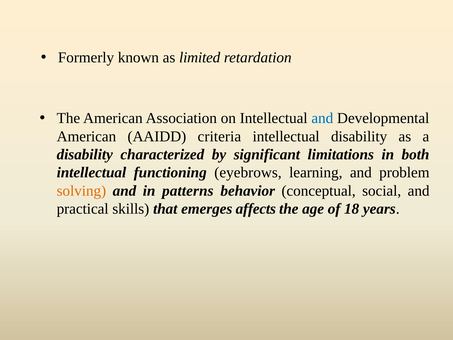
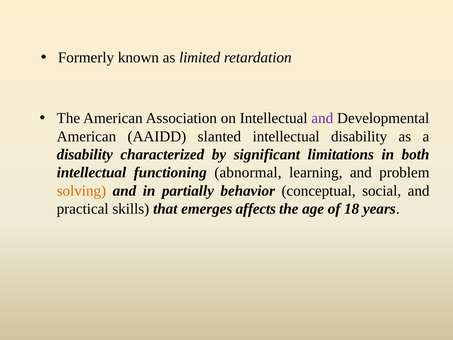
and colour: blue -> purple (322, 118)
criteria: criteria -> slanted (219, 136)
eyebrows: eyebrows -> abnormal (248, 173)
patterns: patterns -> partially (188, 191)
